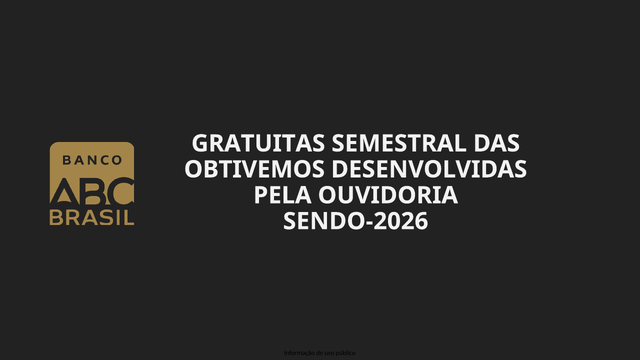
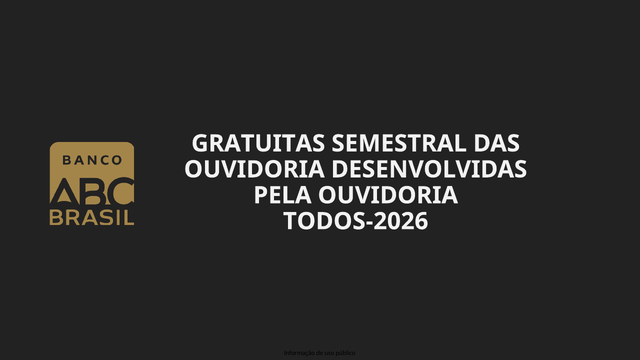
OBTIVEMOS: OBTIVEMOS -> OUVIDORIA (254, 169)
SENDO-2026: SENDO-2026 -> TODOS-2026 (356, 221)
